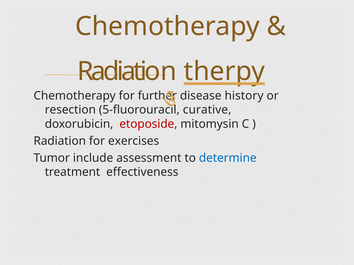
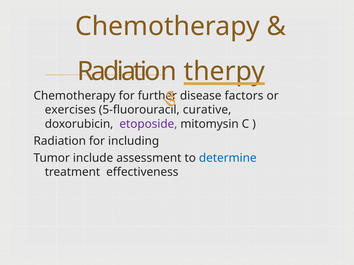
history: history -> factors (244, 96)
resection: resection -> exercises (70, 110)
etoposide colour: red -> purple (148, 124)
exercises: exercises -> including (134, 141)
